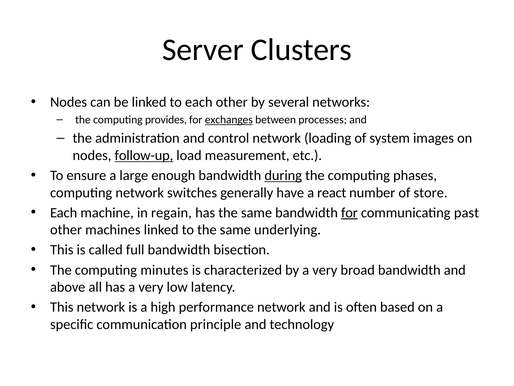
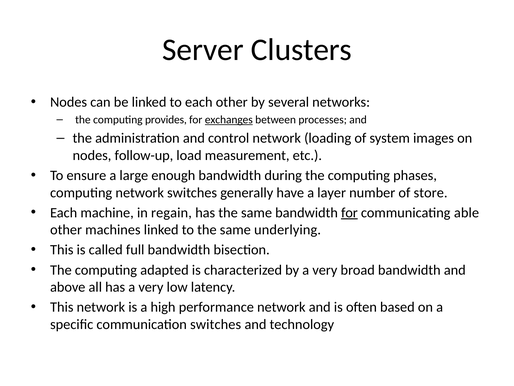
follow-up underline: present -> none (144, 155)
during underline: present -> none (283, 175)
react: react -> layer (332, 192)
past: past -> able (467, 212)
minutes: minutes -> adapted (164, 270)
communication principle: principle -> switches (216, 324)
